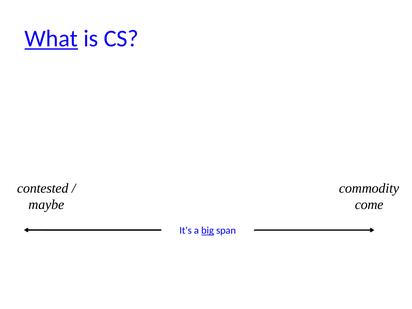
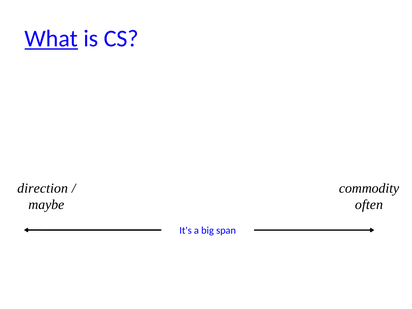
contested: contested -> direction (43, 188)
come: come -> often (369, 205)
big underline: present -> none (208, 231)
